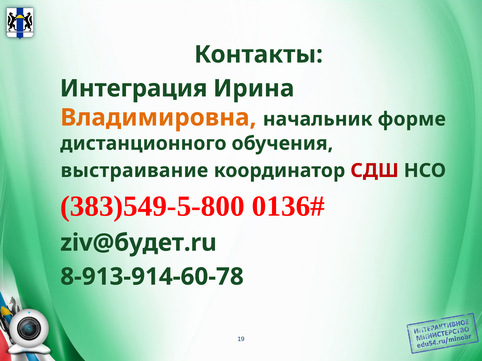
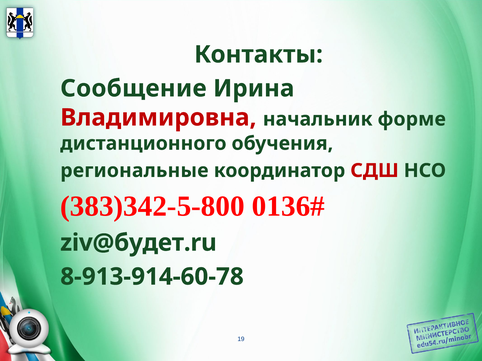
Интеграция: Интеграция -> Сообщение (133, 89)
Владимировна colour: orange -> red (158, 118)
выстраивание: выстраивание -> региональные (134, 171)
383)549-5-800: 383)549-5-800 -> 383)342-5-800 (152, 206)
